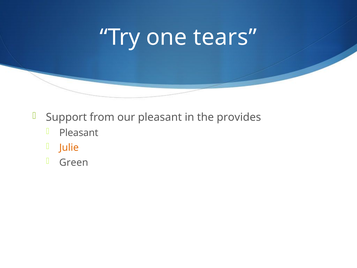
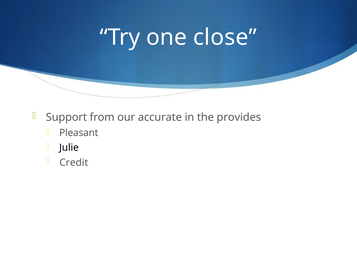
tears: tears -> close (225, 37)
our pleasant: pleasant -> accurate (160, 117)
Julie colour: orange -> black (69, 148)
Green: Green -> Credit (74, 162)
